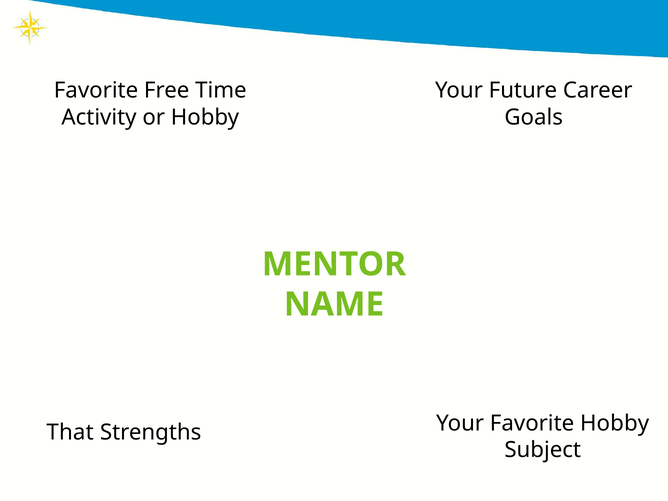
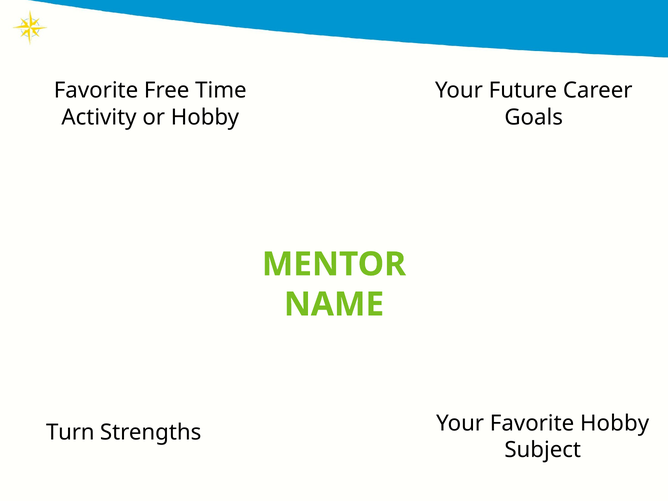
That: That -> Turn (70, 433)
